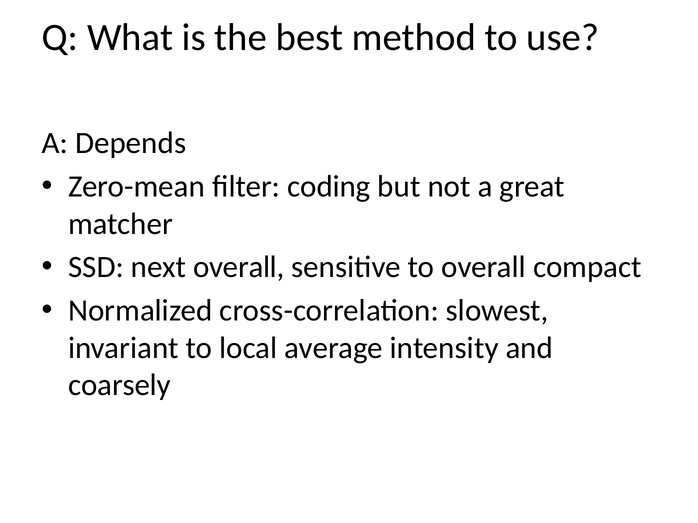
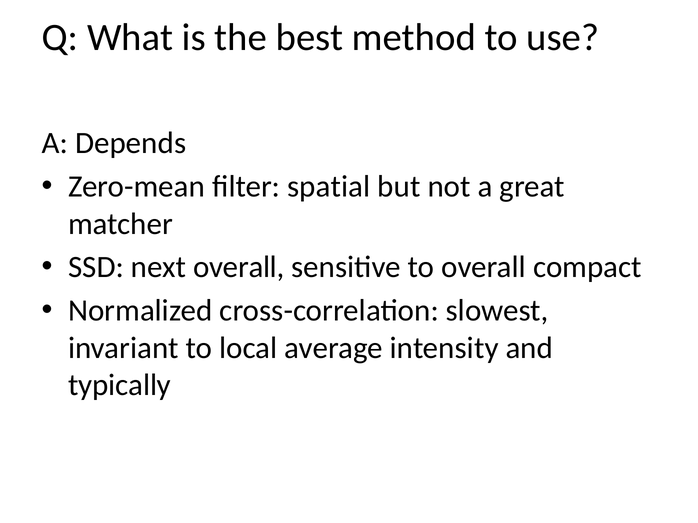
coding: coding -> spatial (329, 187)
coarsely: coarsely -> typically (120, 385)
